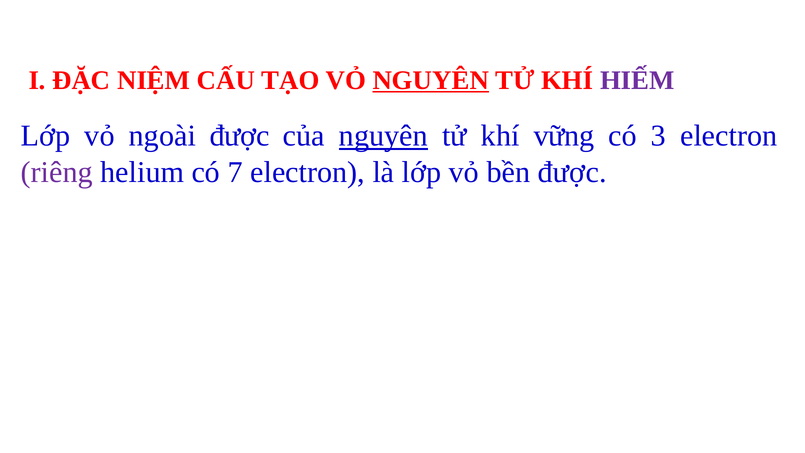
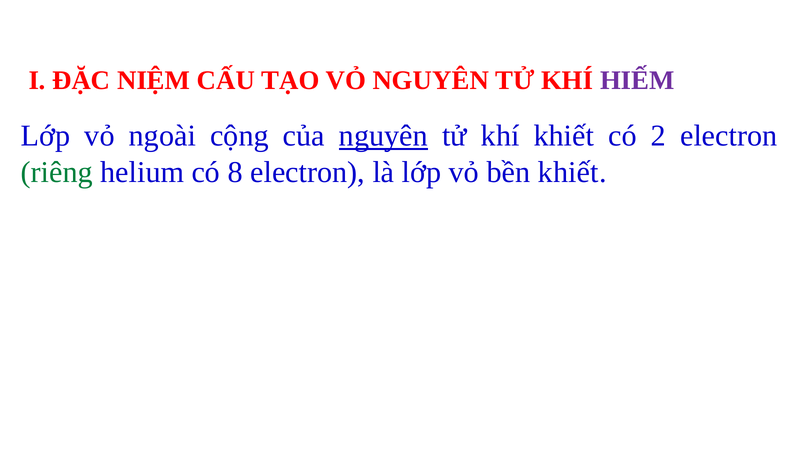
NGUYÊN underline: present -> none (431, 80)
ngoài được: được -> cộng (239, 136)
khí vững: vững -> khiết (564, 136)
3: 3 -> 2 (658, 136)
riêng colour: purple -> green (57, 172)
7: 7 -> 8 (235, 172)
bền được: được -> khiết (572, 172)
